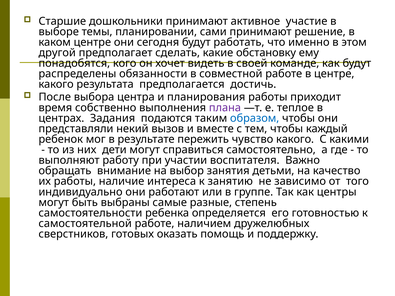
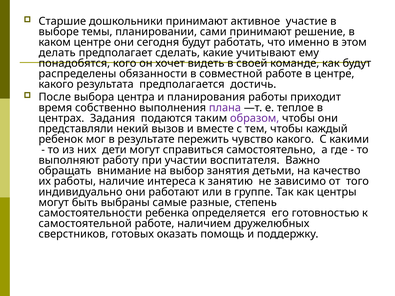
другой: другой -> делать (57, 53)
обстановку: обстановку -> учитывают (266, 53)
образом colour: blue -> purple (255, 118)
